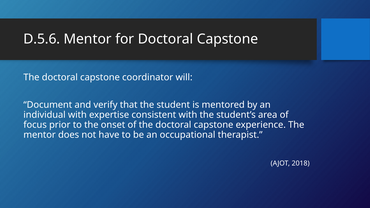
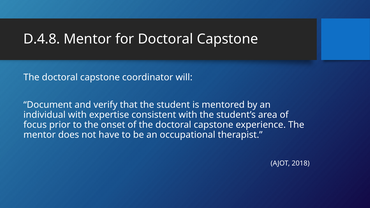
D.5.6: D.5.6 -> D.4.8 (42, 39)
